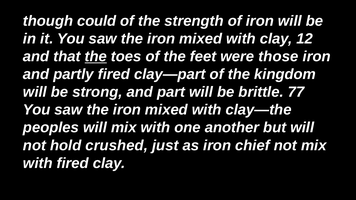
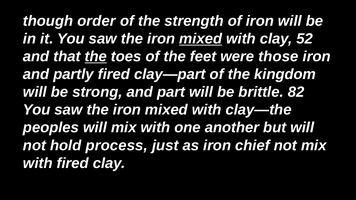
could: could -> order (97, 21)
mixed underline: none -> present (201, 39)
12: 12 -> 52 (305, 39)
77: 77 -> 82 (296, 92)
crushed: crushed -> process (117, 146)
